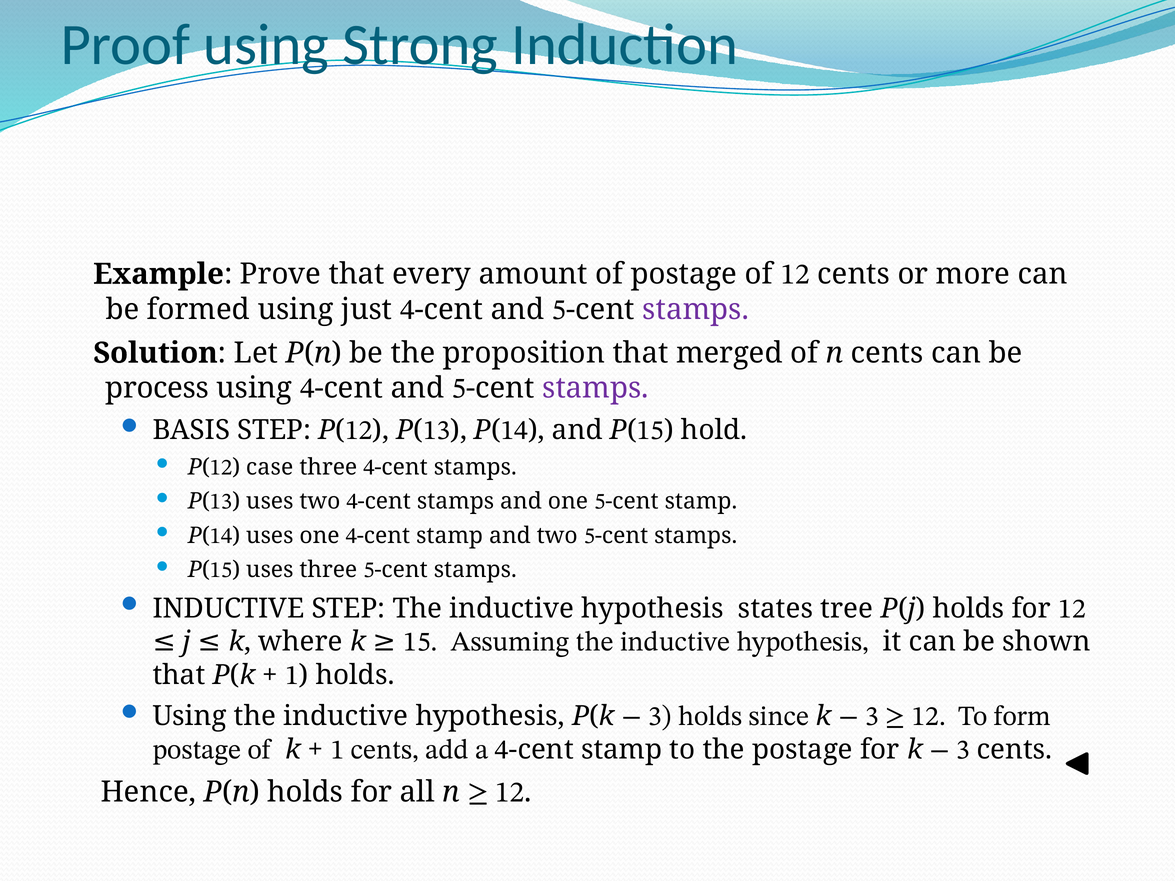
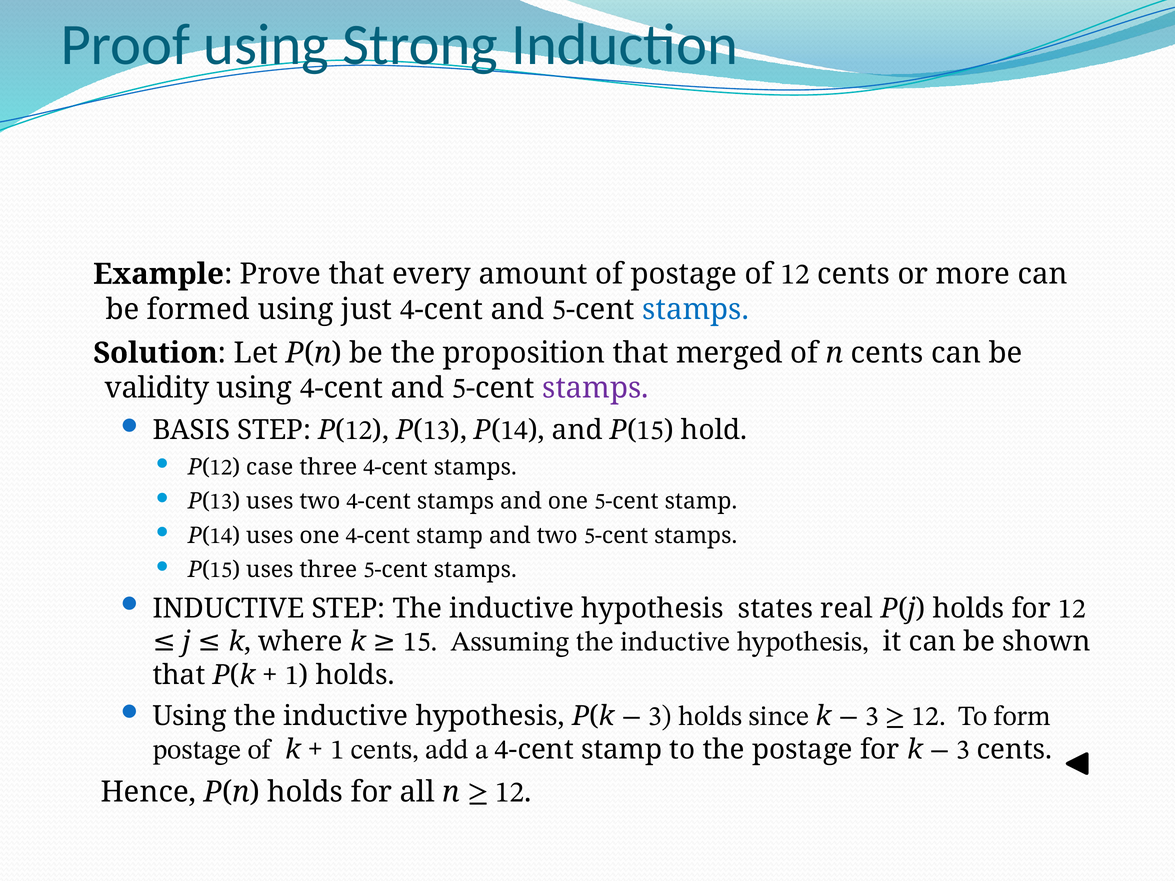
stamps colour: purple -> blue (696, 309)
process: process -> validity (157, 388)
tree: tree -> real (847, 609)
